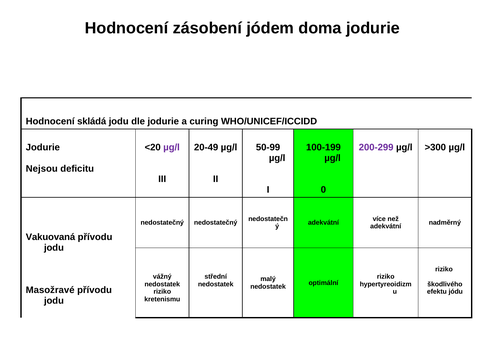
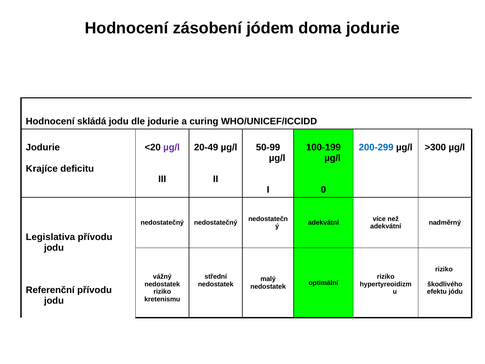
200-299 colour: purple -> blue (376, 147)
Nejsou: Nejsou -> Krajíce (42, 168)
Vakuovaná: Vakuovaná -> Legislativa (50, 237)
Masožravé: Masožravé -> Referenční (50, 290)
